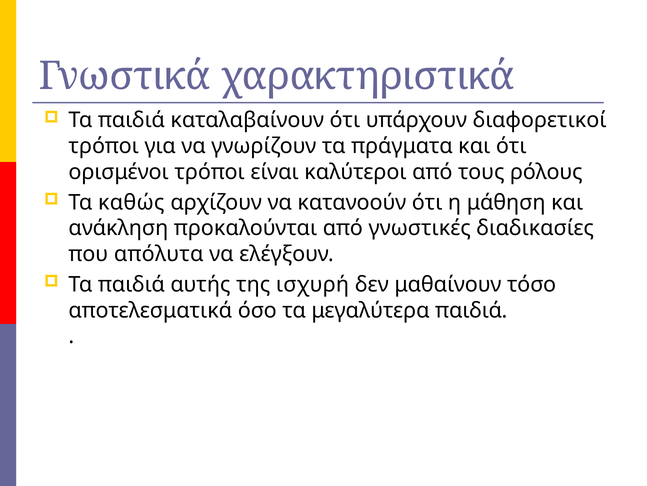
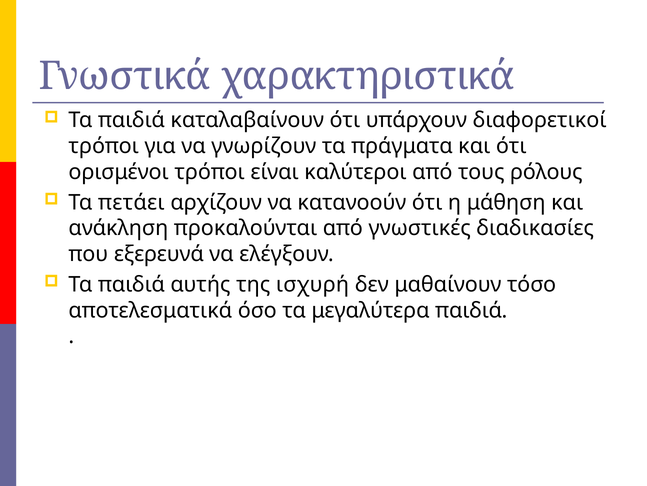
καθώς: καθώς -> πετάει (131, 202)
απόλυτα: απόλυτα -> εξερευνά (159, 254)
